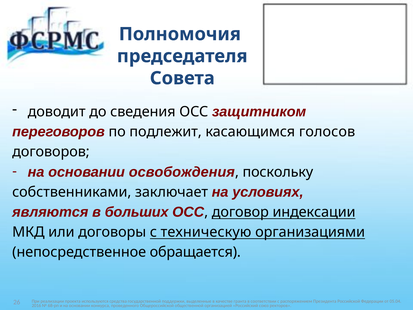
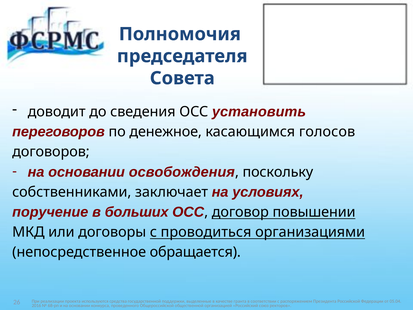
защитником: защитником -> установить (259, 112)
подлежит: подлежит -> денежное (166, 132)
являются: являются -> поручение (50, 212)
индексации: индексации -> повышении (314, 212)
техническую: техническую -> проводиться (206, 232)
